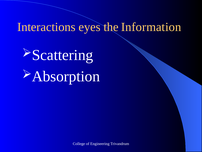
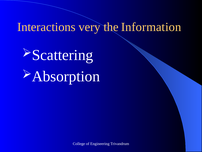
eyes: eyes -> very (90, 27)
